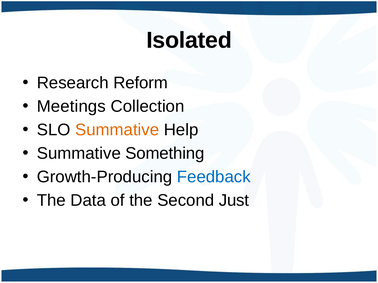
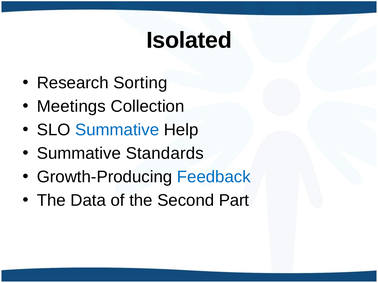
Reform: Reform -> Sorting (140, 83)
Summative colour: orange -> blue (117, 130)
Something: Something -> Standards (165, 154)
Just: Just -> Part (234, 201)
